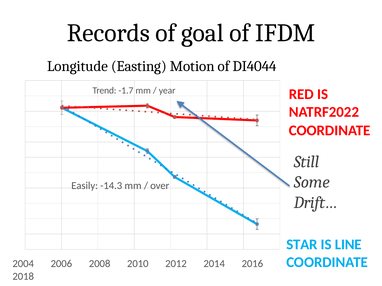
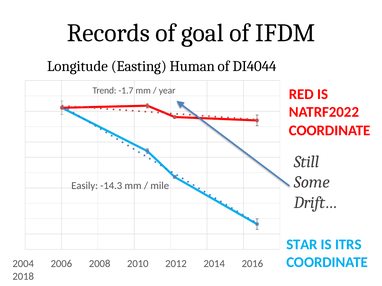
Motion: Motion -> Human (192, 66)
over: over -> mile (160, 186)
LINE: LINE -> ITRS (348, 245)
